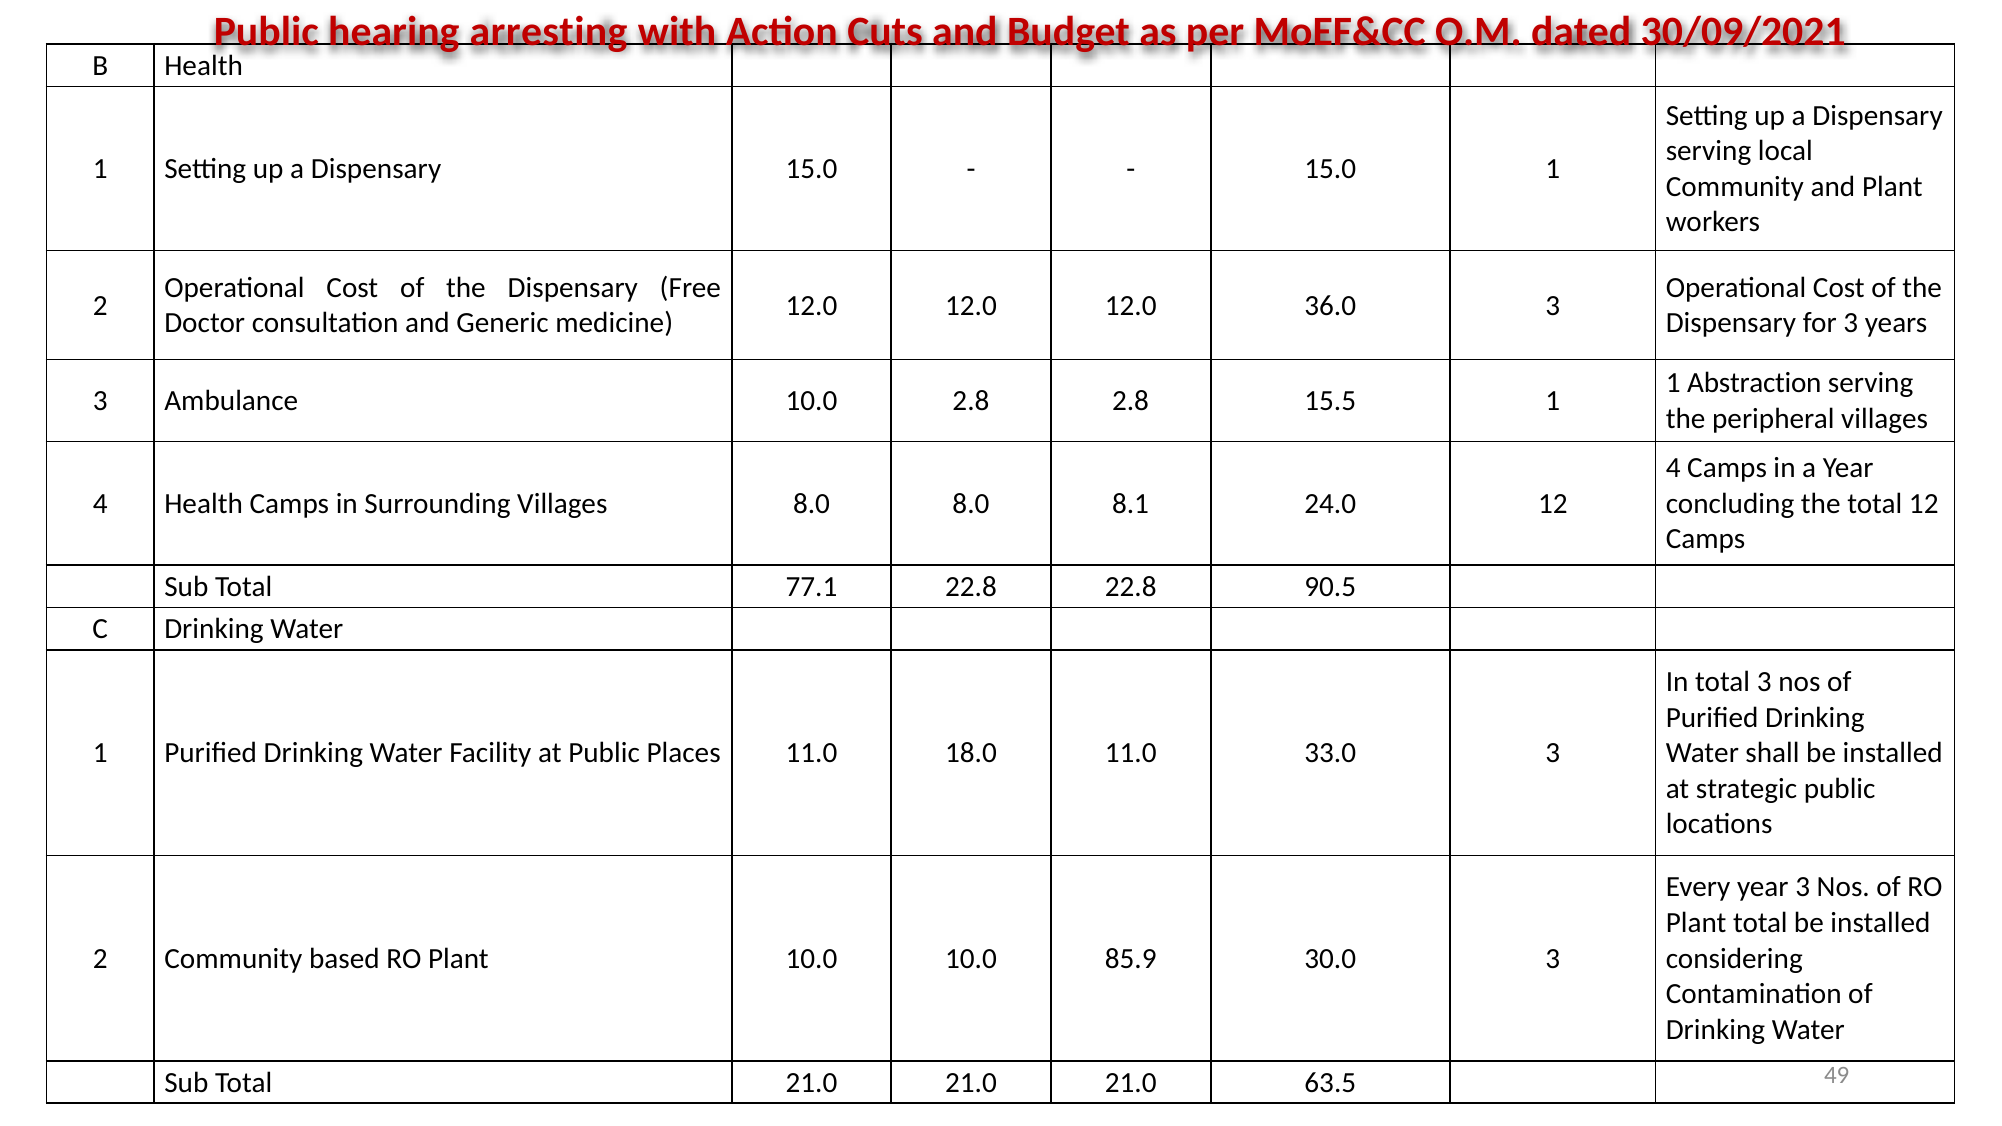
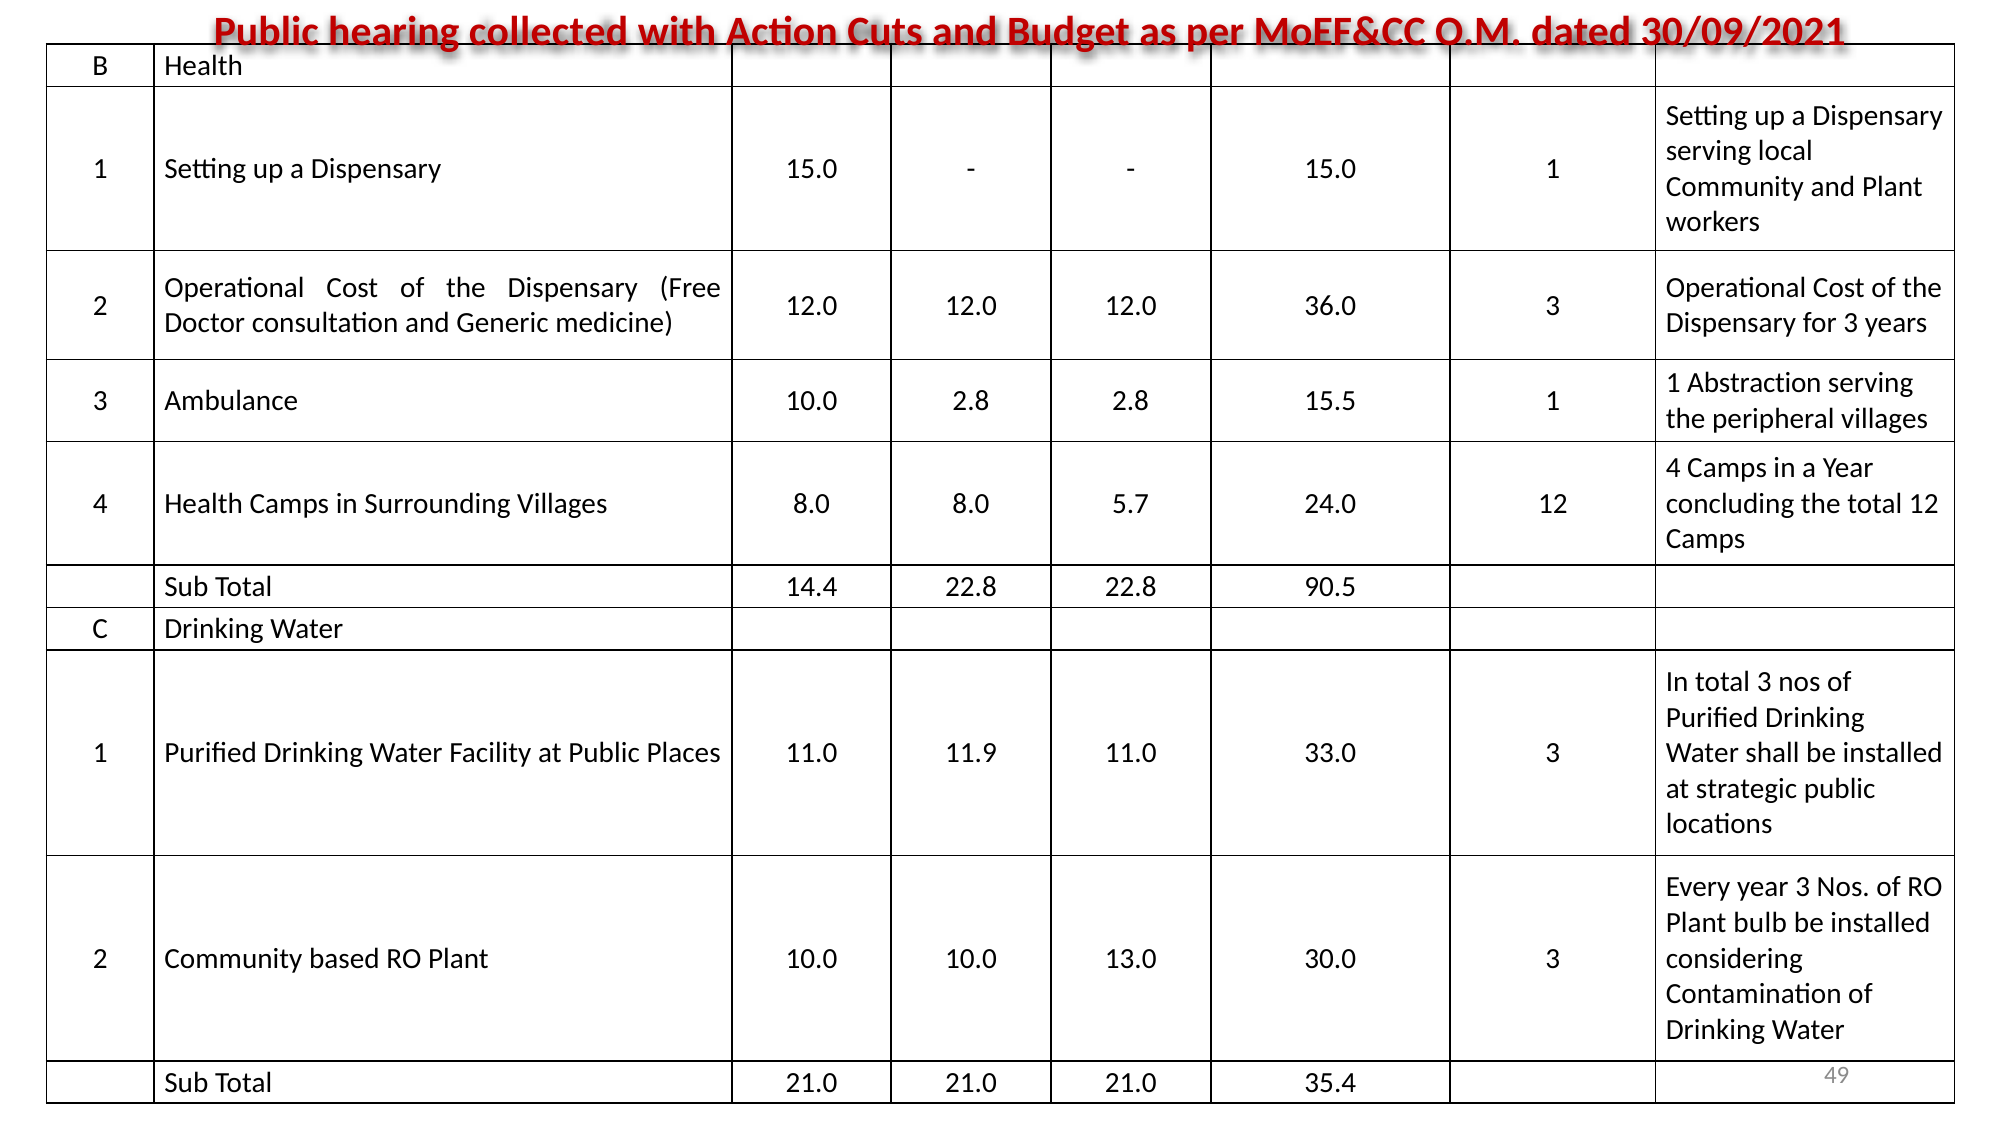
arresting: arresting -> collected (549, 32)
8.1: 8.1 -> 5.7 (1131, 504)
77.1: 77.1 -> 14.4 (812, 587)
18.0: 18.0 -> 11.9 (971, 753)
Plant total: total -> bulb (1760, 923)
85.9: 85.9 -> 13.0 (1131, 958)
63.5: 63.5 -> 35.4 (1330, 1082)
